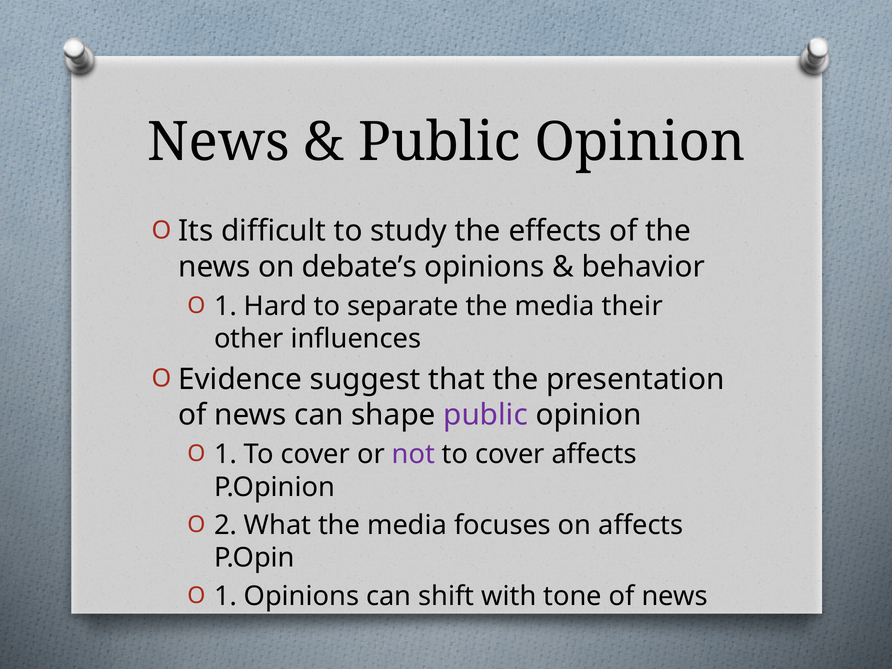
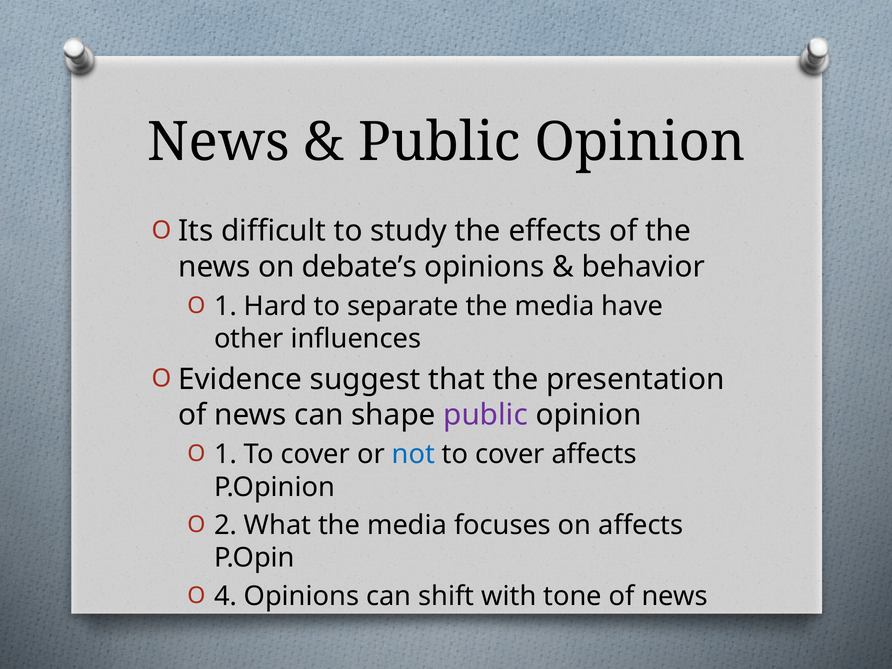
their: their -> have (632, 306)
not colour: purple -> blue (413, 454)
1: 1 -> 4 (225, 596)
